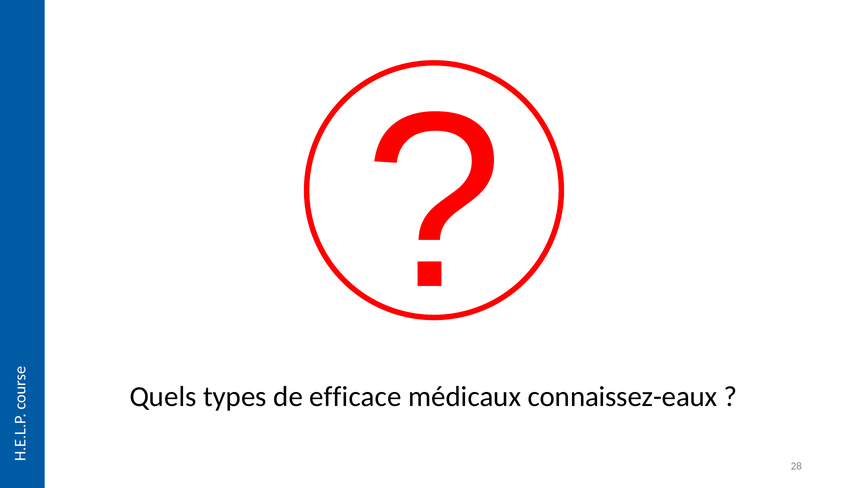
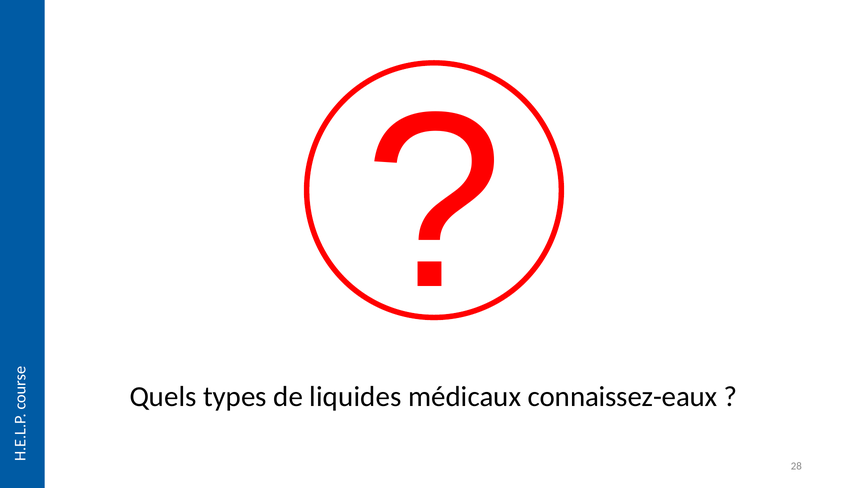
efficace: efficace -> liquides (356, 397)
